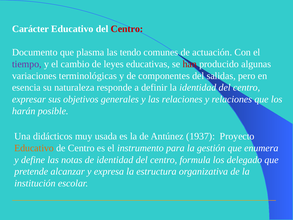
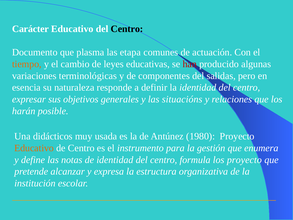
Centro colour: red -> black (127, 29)
tendo: tendo -> etapa (130, 52)
tiempo colour: purple -> orange (27, 64)
las relaciones: relaciones -> situacións (182, 99)
1937: 1937 -> 1980 (201, 136)
los delegado: delegado -> proyecto (244, 160)
